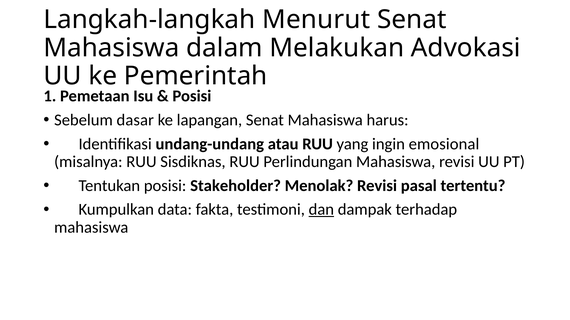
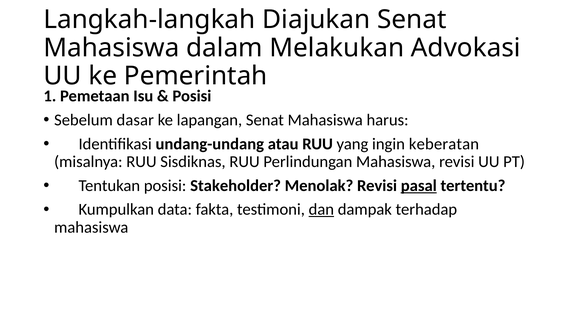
Menurut: Menurut -> Diajukan (316, 20)
emosional: emosional -> keberatan (444, 144)
pasal underline: none -> present (419, 186)
